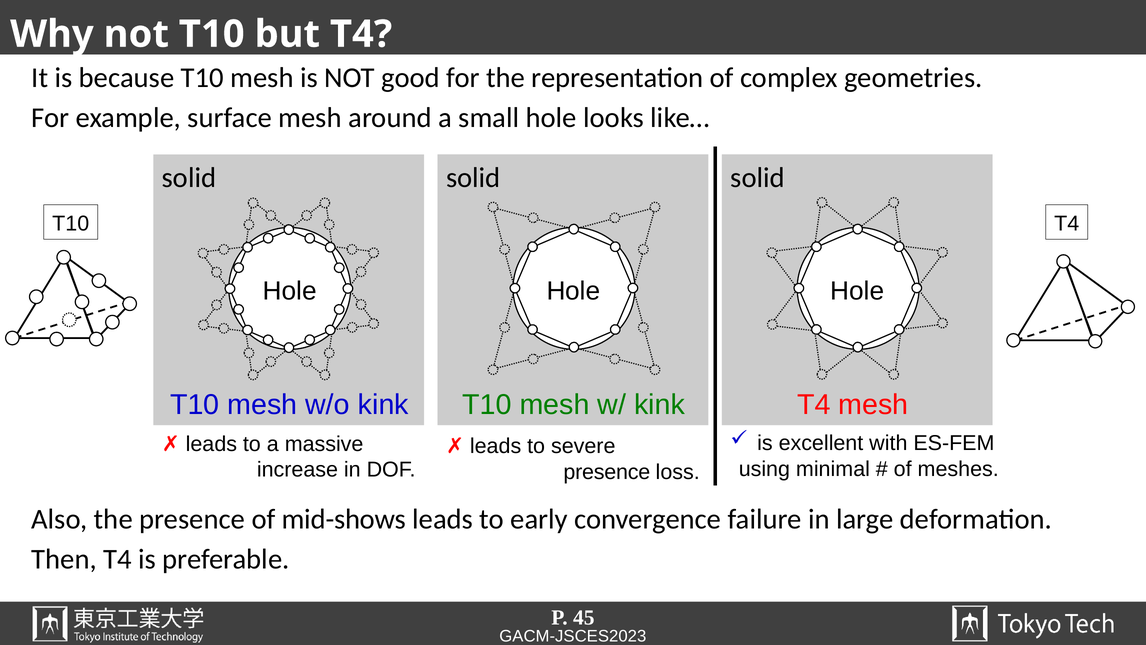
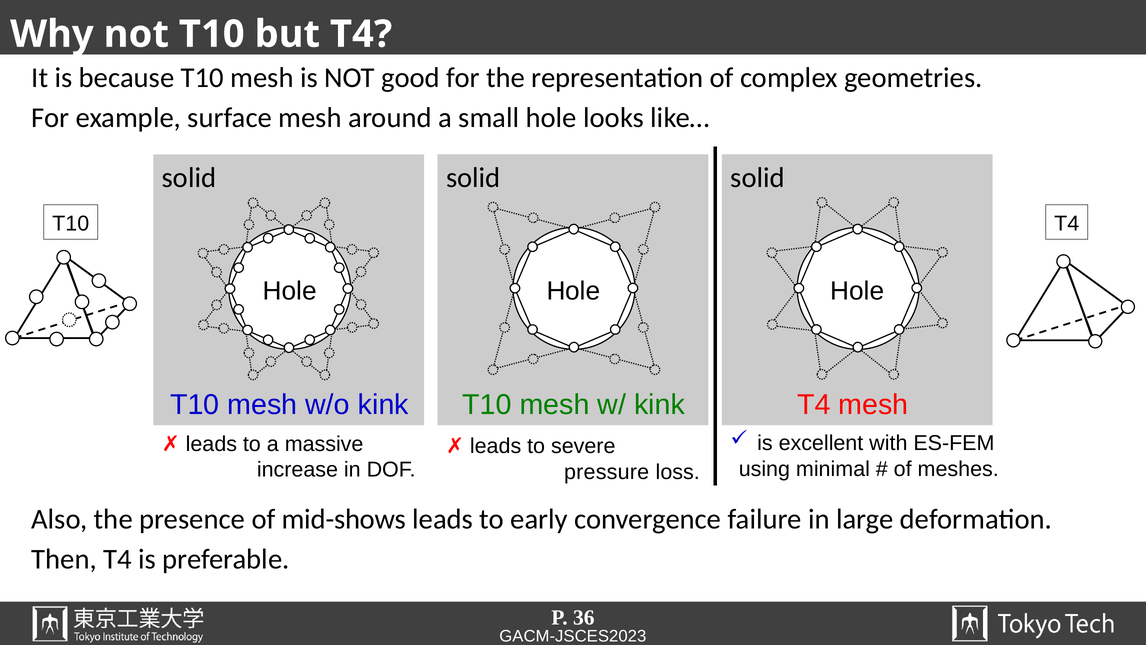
presence: presence -> pressure (607, 472)
45: 45 -> 36 (584, 617)
